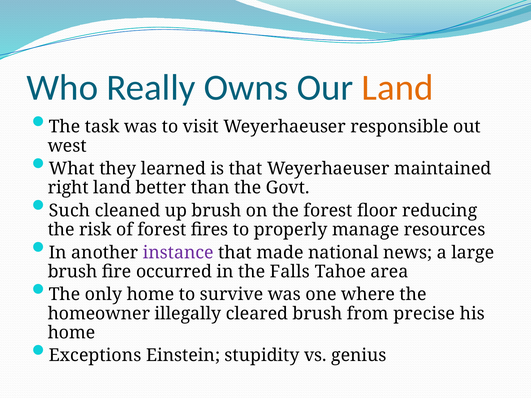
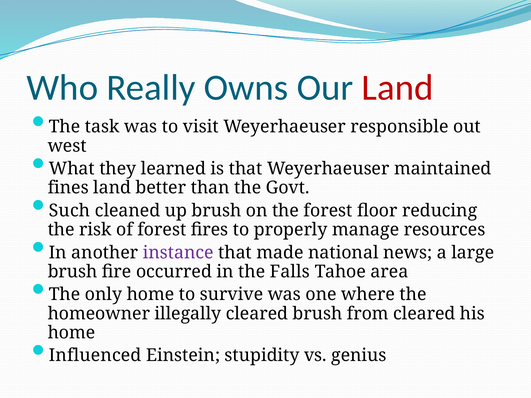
Land colour: orange -> red (398, 88)
right: right -> fines (68, 188)
from precise: precise -> cleared (424, 314)
Exceptions: Exceptions -> Influenced (95, 356)
